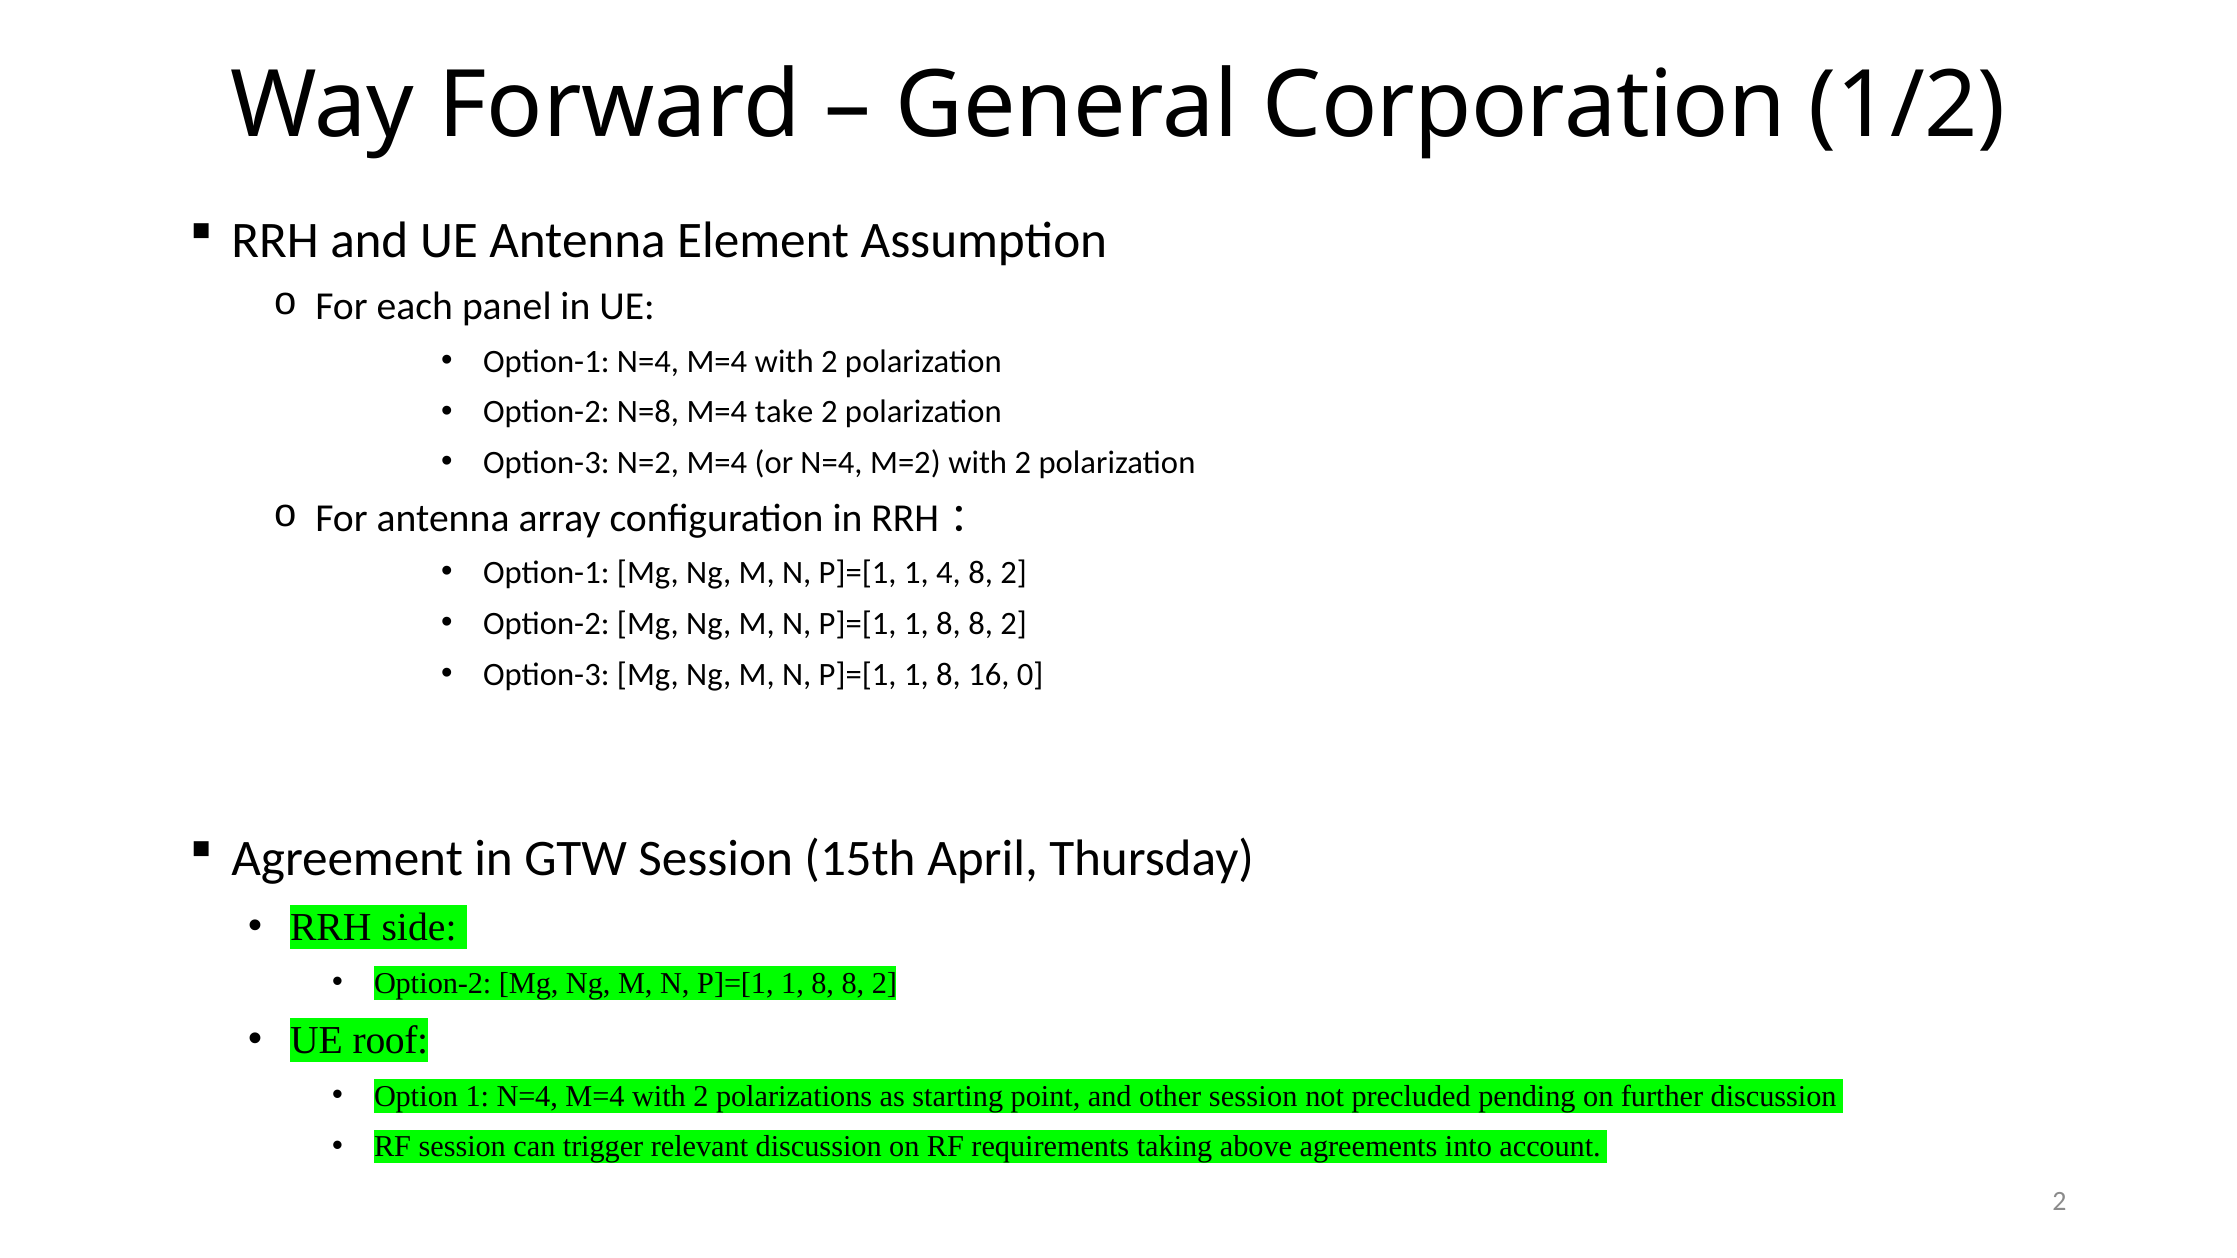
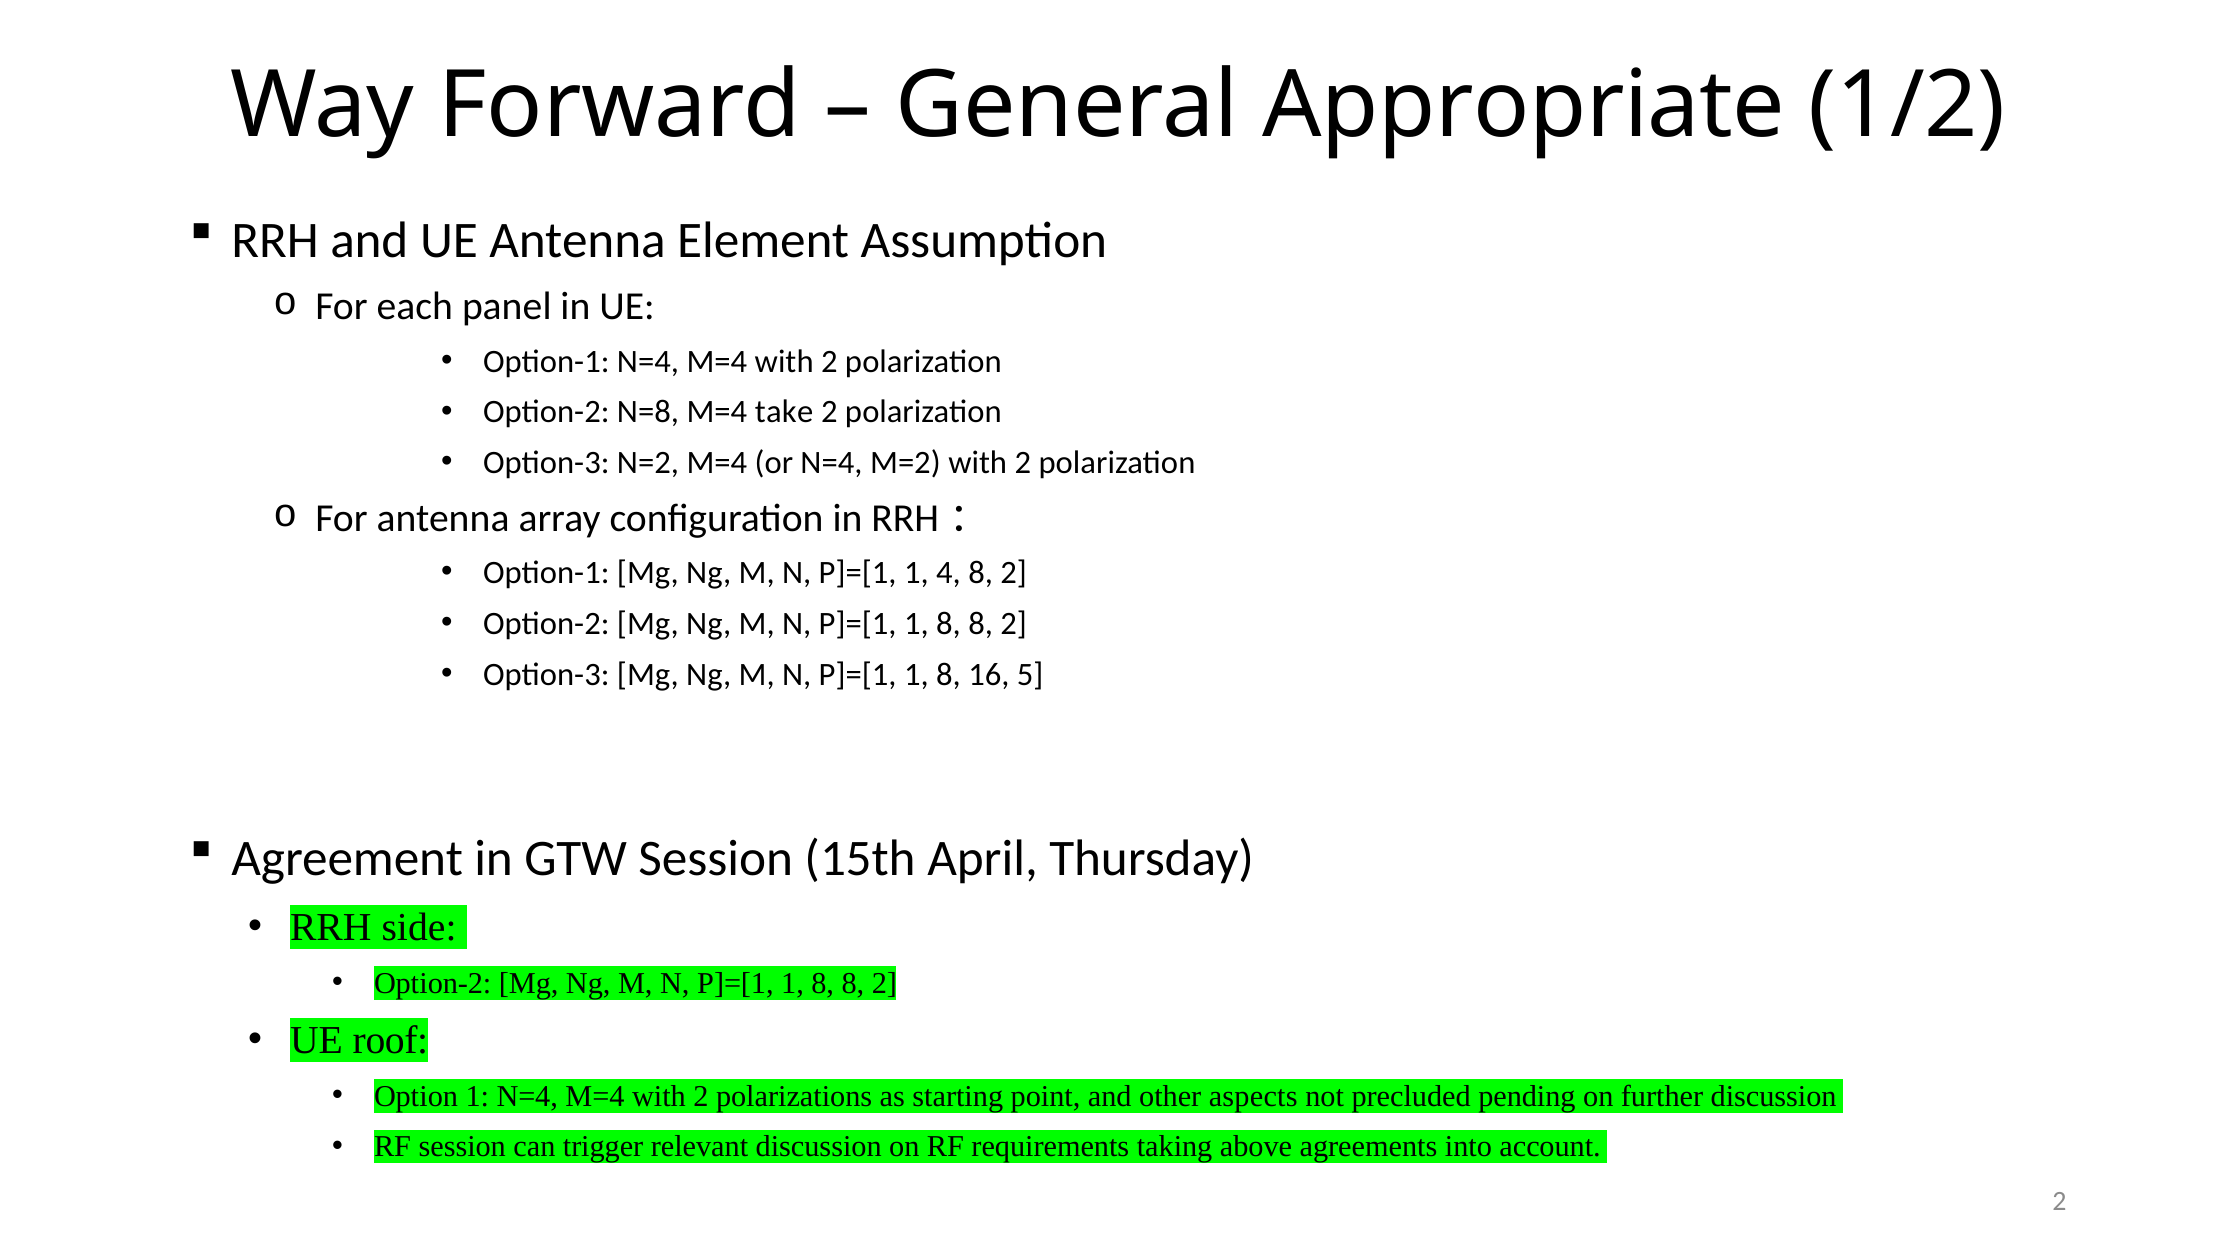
Corporation: Corporation -> Appropriate (1524, 105)
0: 0 -> 5 (1030, 675)
other session: session -> aspects (1253, 1096)
